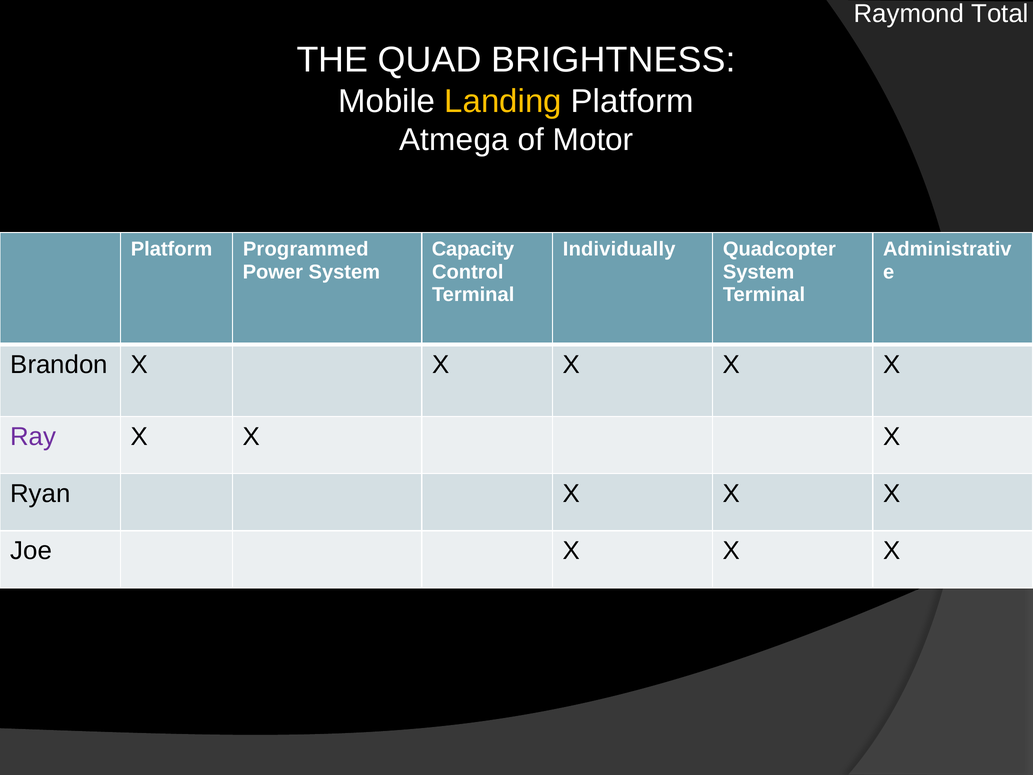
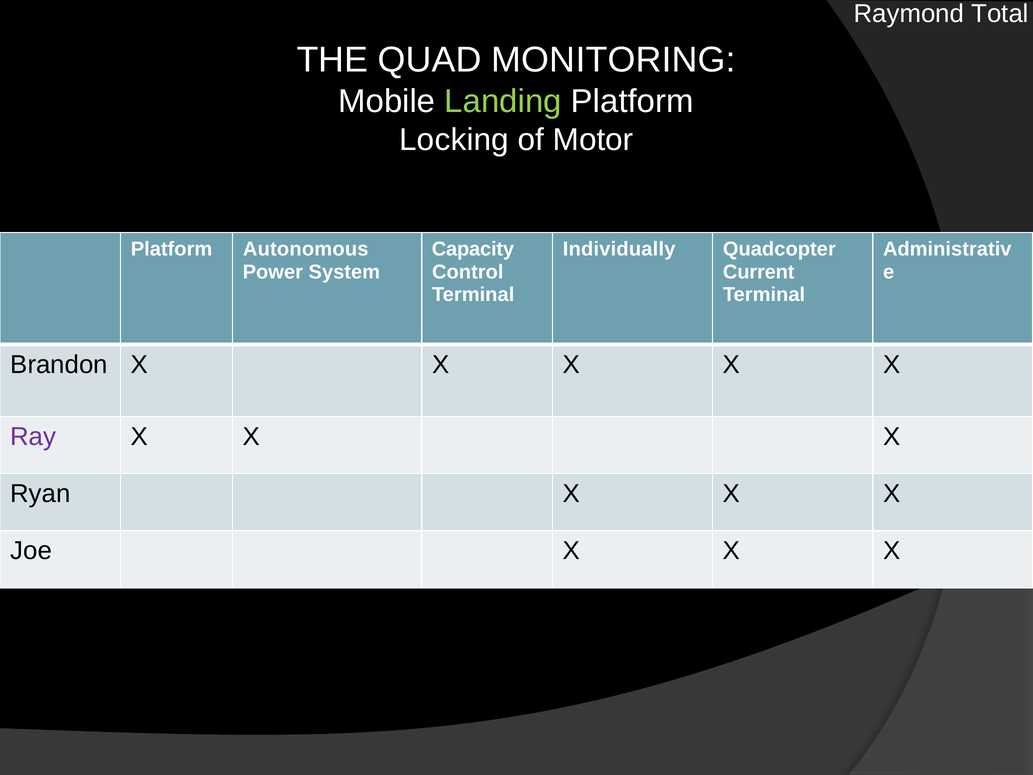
BRIGHTNESS: BRIGHTNESS -> MONITORING (614, 60)
Landing colour: yellow -> light green (503, 101)
Atmega: Atmega -> Locking (454, 140)
Programmed: Programmed -> Autonomous (306, 249)
System: System -> Current (759, 272)
